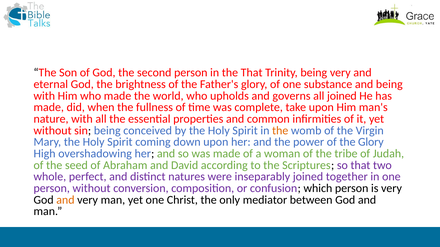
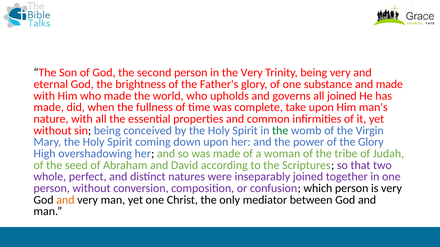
the That: That -> Very (252, 73)
and being: being -> made (389, 84)
the colour: orange -> green (280, 131)
